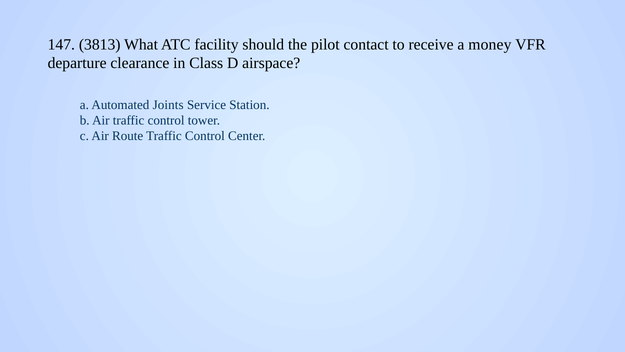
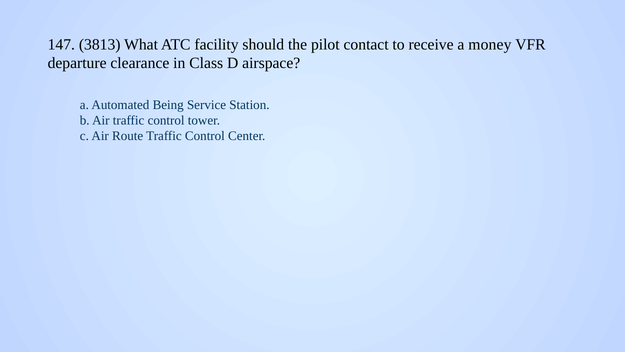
Joints: Joints -> Being (168, 105)
